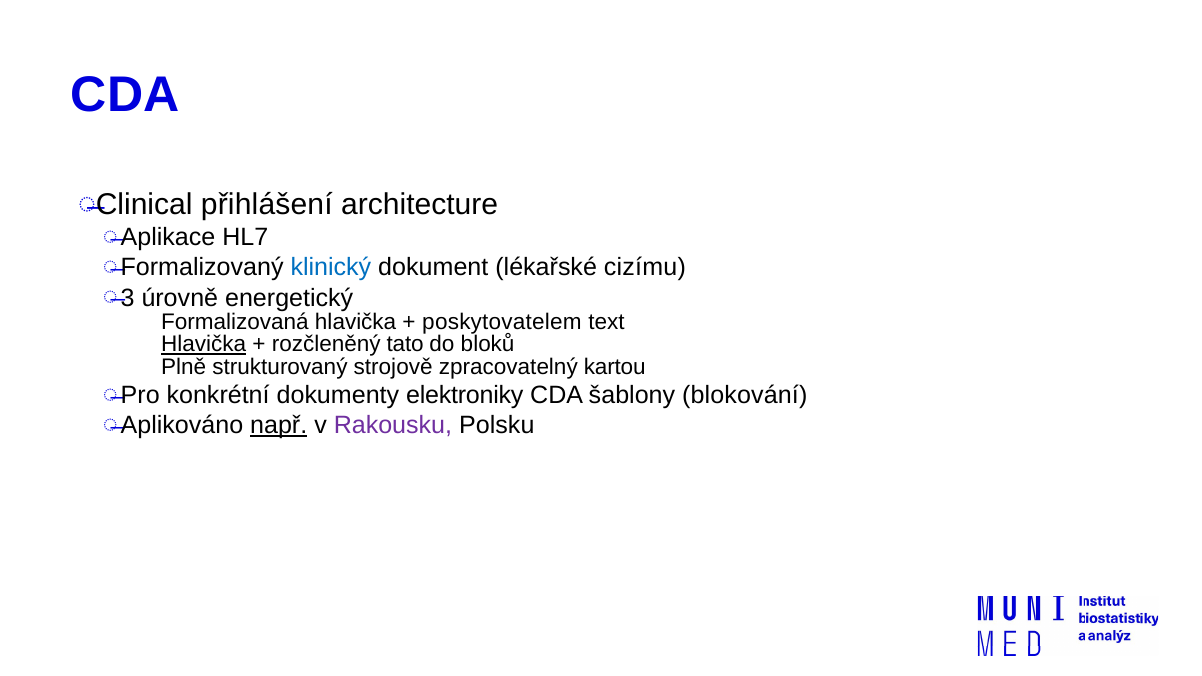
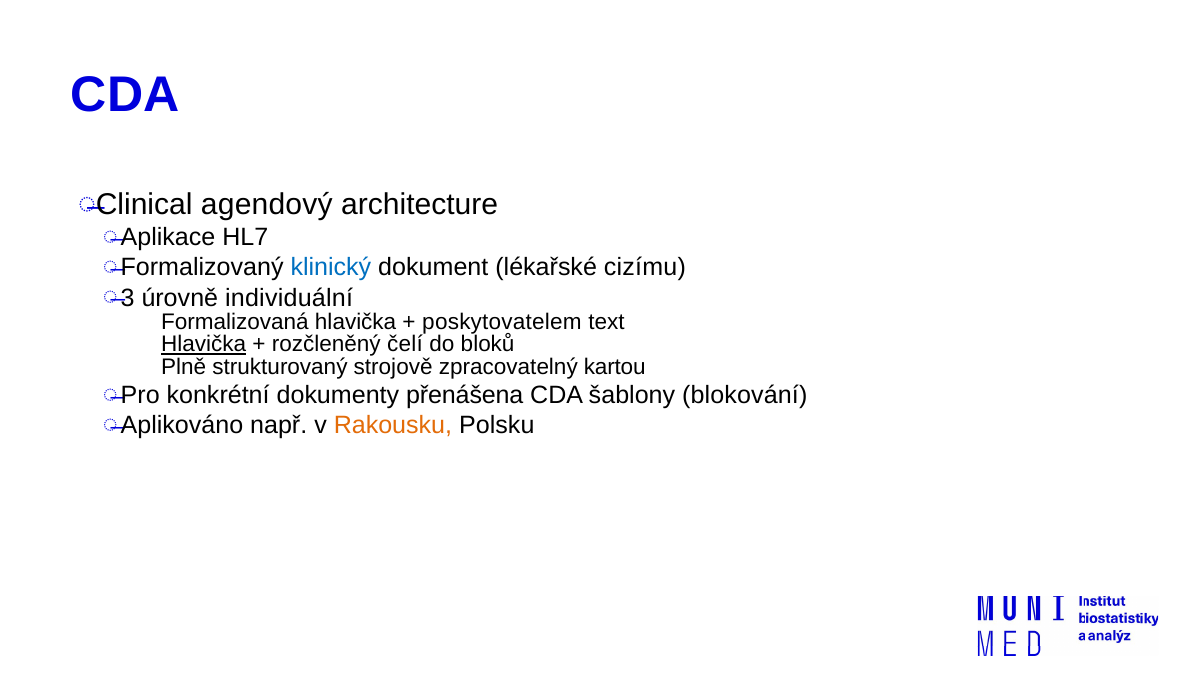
přihlášení: přihlášení -> agendový (267, 205)
energetický: energetický -> individuální (289, 298)
tato: tato -> čelí (405, 344)
elektroniky: elektroniky -> přenášena (465, 395)
např underline: present -> none (279, 426)
Rakousku colour: purple -> orange (393, 426)
